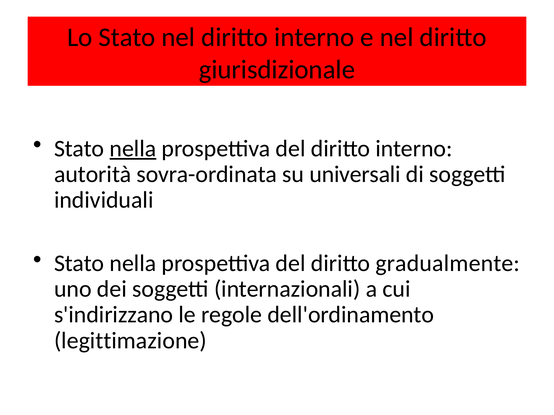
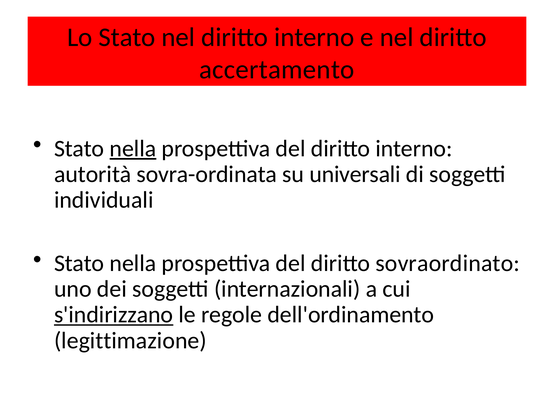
giurisdizionale: giurisdizionale -> accertamento (277, 70)
gradualmente: gradualmente -> sovraordinato (448, 264)
s'indirizzano underline: none -> present (114, 315)
